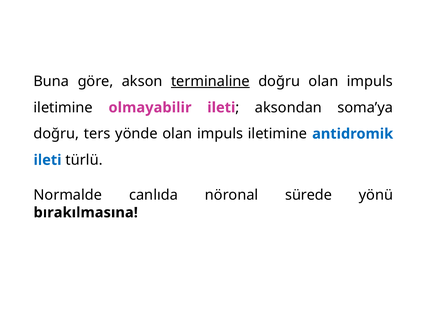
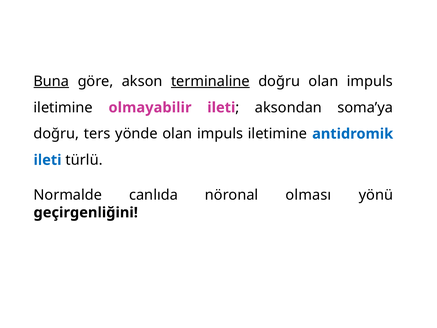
Buna underline: none -> present (51, 81)
sürede: sürede -> olması (308, 195)
bırakılmasına: bırakılmasına -> geçirgenliğini (86, 212)
